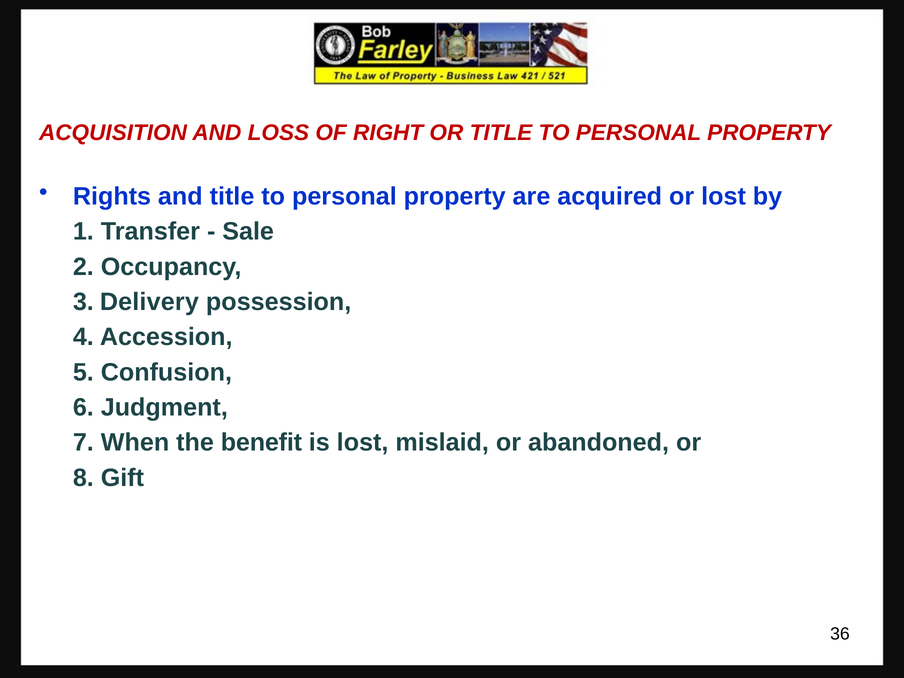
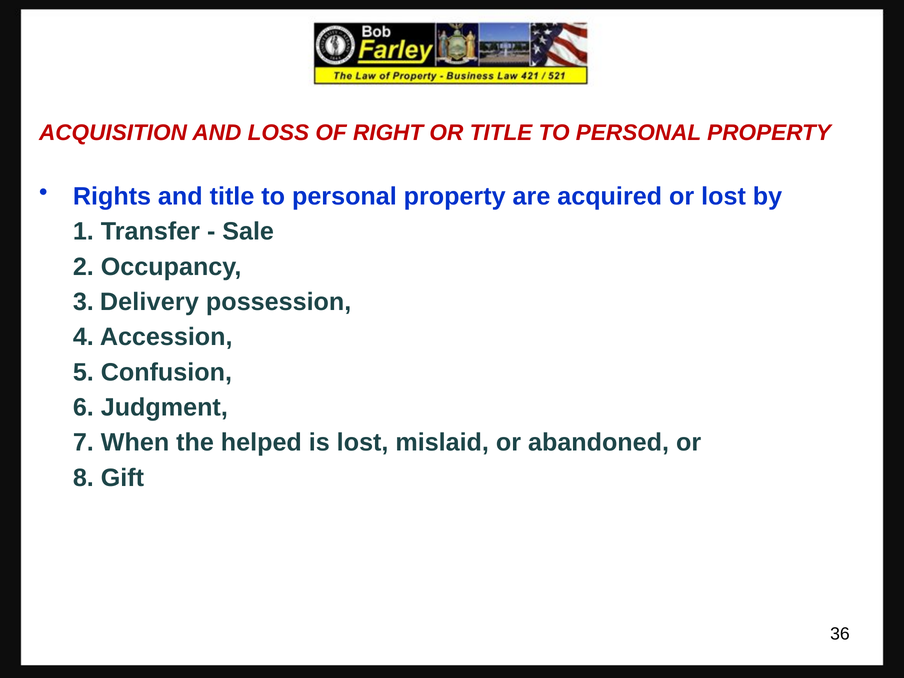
benefit: benefit -> helped (261, 443)
